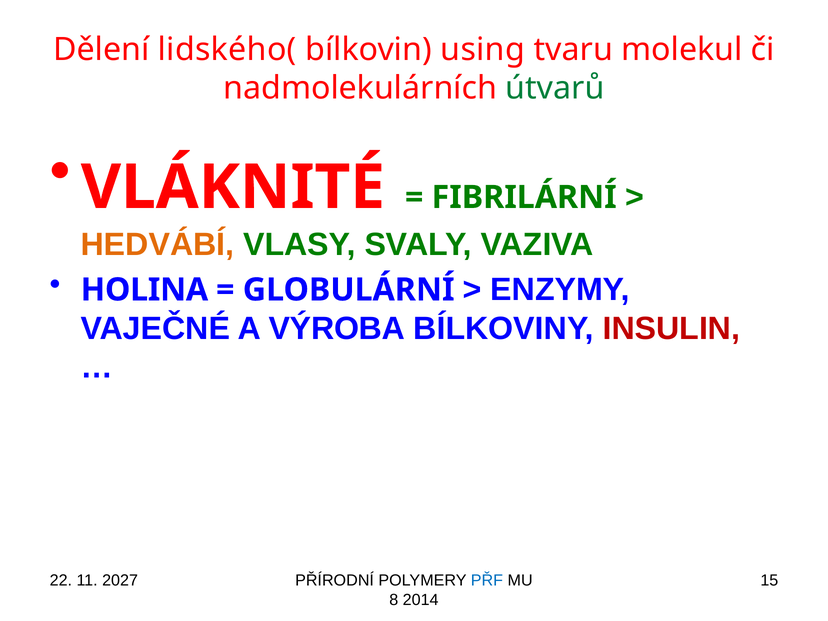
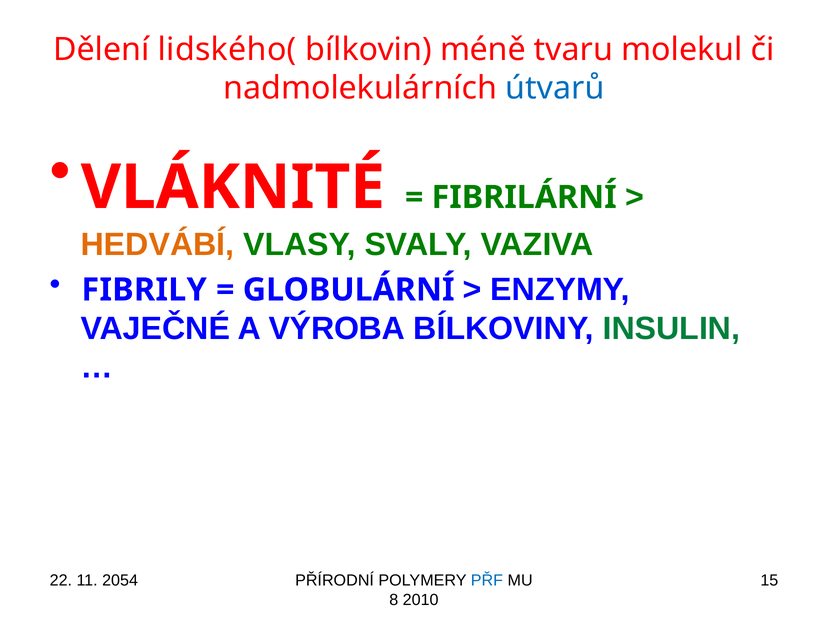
using: using -> méně (483, 50)
útvarů colour: green -> blue (555, 88)
HOLINA: HOLINA -> FIBRILY (144, 290)
INSULIN colour: red -> green (671, 328)
2027: 2027 -> 2054 (120, 580)
2014: 2014 -> 2010 (421, 600)
